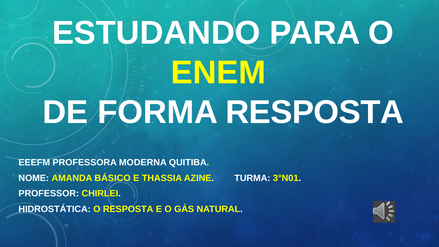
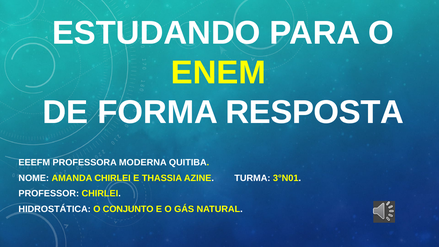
AMANDA BÁSICO: BÁSICO -> CHIRLEI (113, 178)
O RESPOSTA: RESPOSTA -> CONJUNTO (128, 209)
